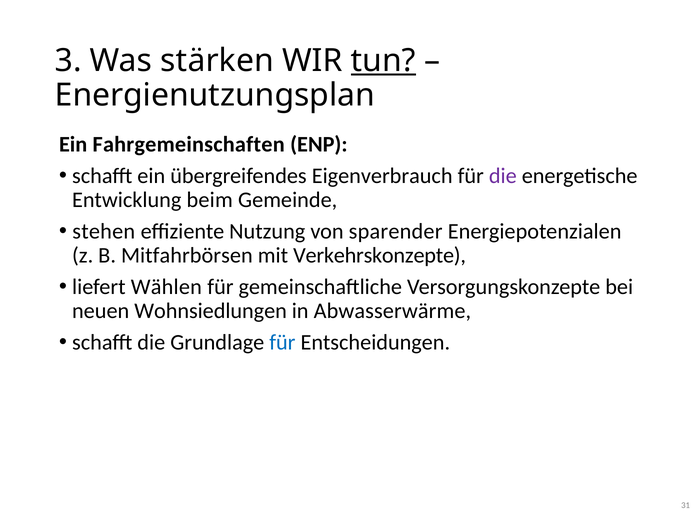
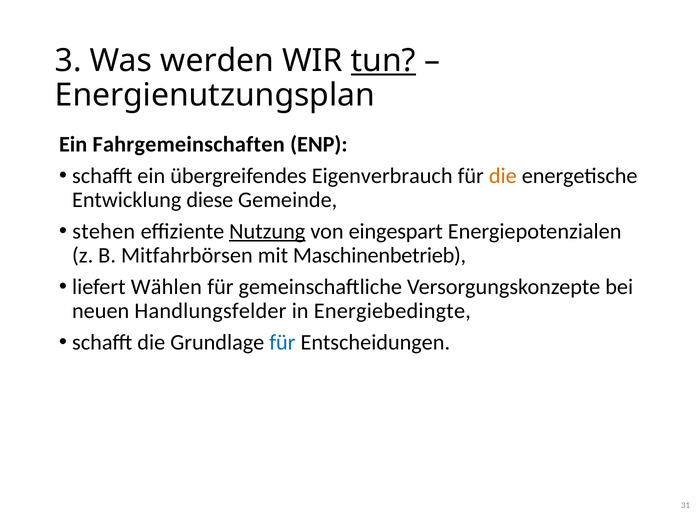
stärken: stärken -> werden (217, 61)
die colour: purple -> orange (503, 176)
beim: beim -> diese (210, 200)
Nutzung underline: none -> present (267, 231)
sparender: sparender -> eingespart (396, 231)
Verkehrskonzepte: Verkehrskonzepte -> Maschinenbetrieb (380, 255)
Wohnsiedlungen: Wohnsiedlungen -> Handlungsfelder (210, 311)
Abwasserwärme: Abwasserwärme -> Energiebedingte (392, 311)
